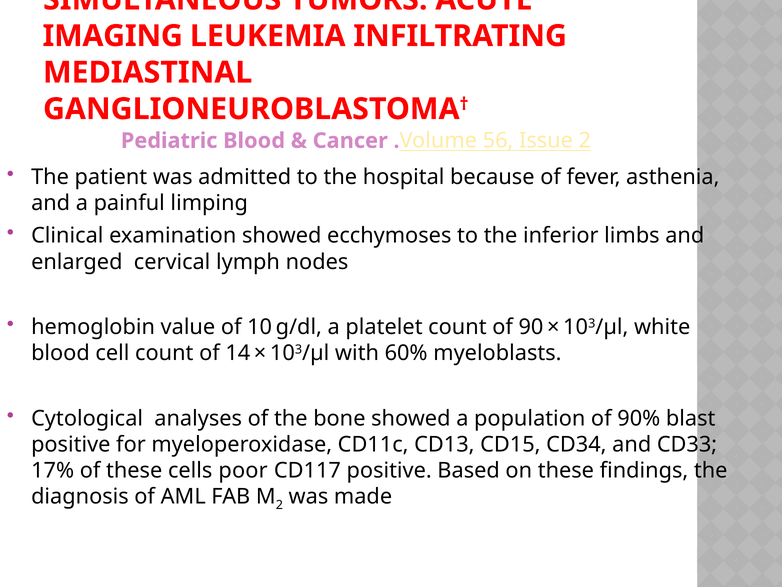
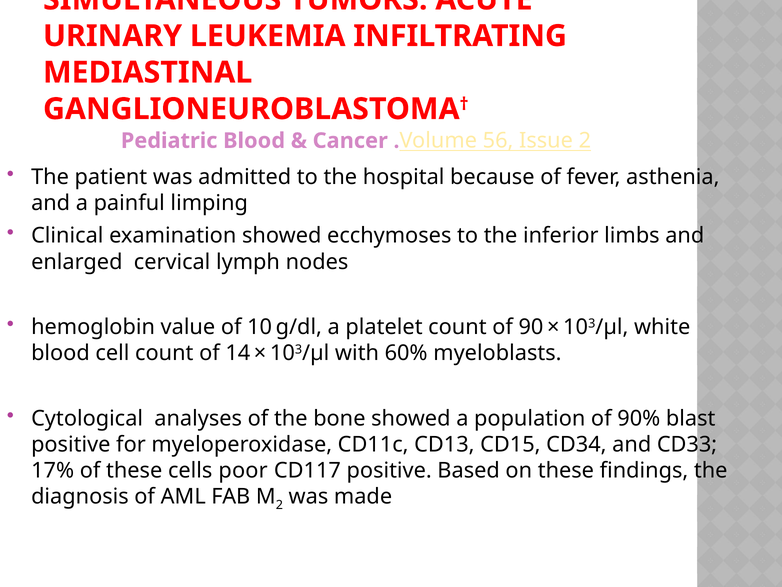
IMAGING: IMAGING -> URINARY (113, 36)
